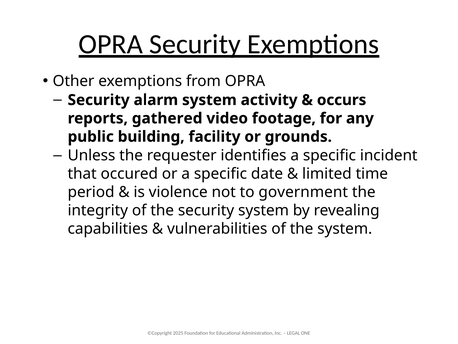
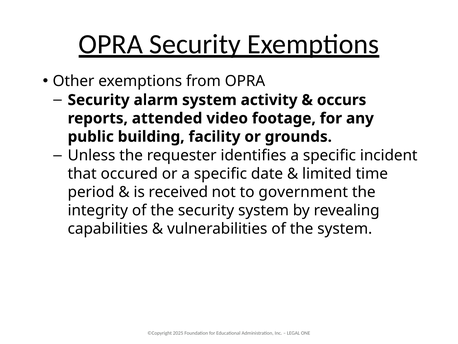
gathered: gathered -> attended (167, 118)
violence: violence -> received (178, 192)
